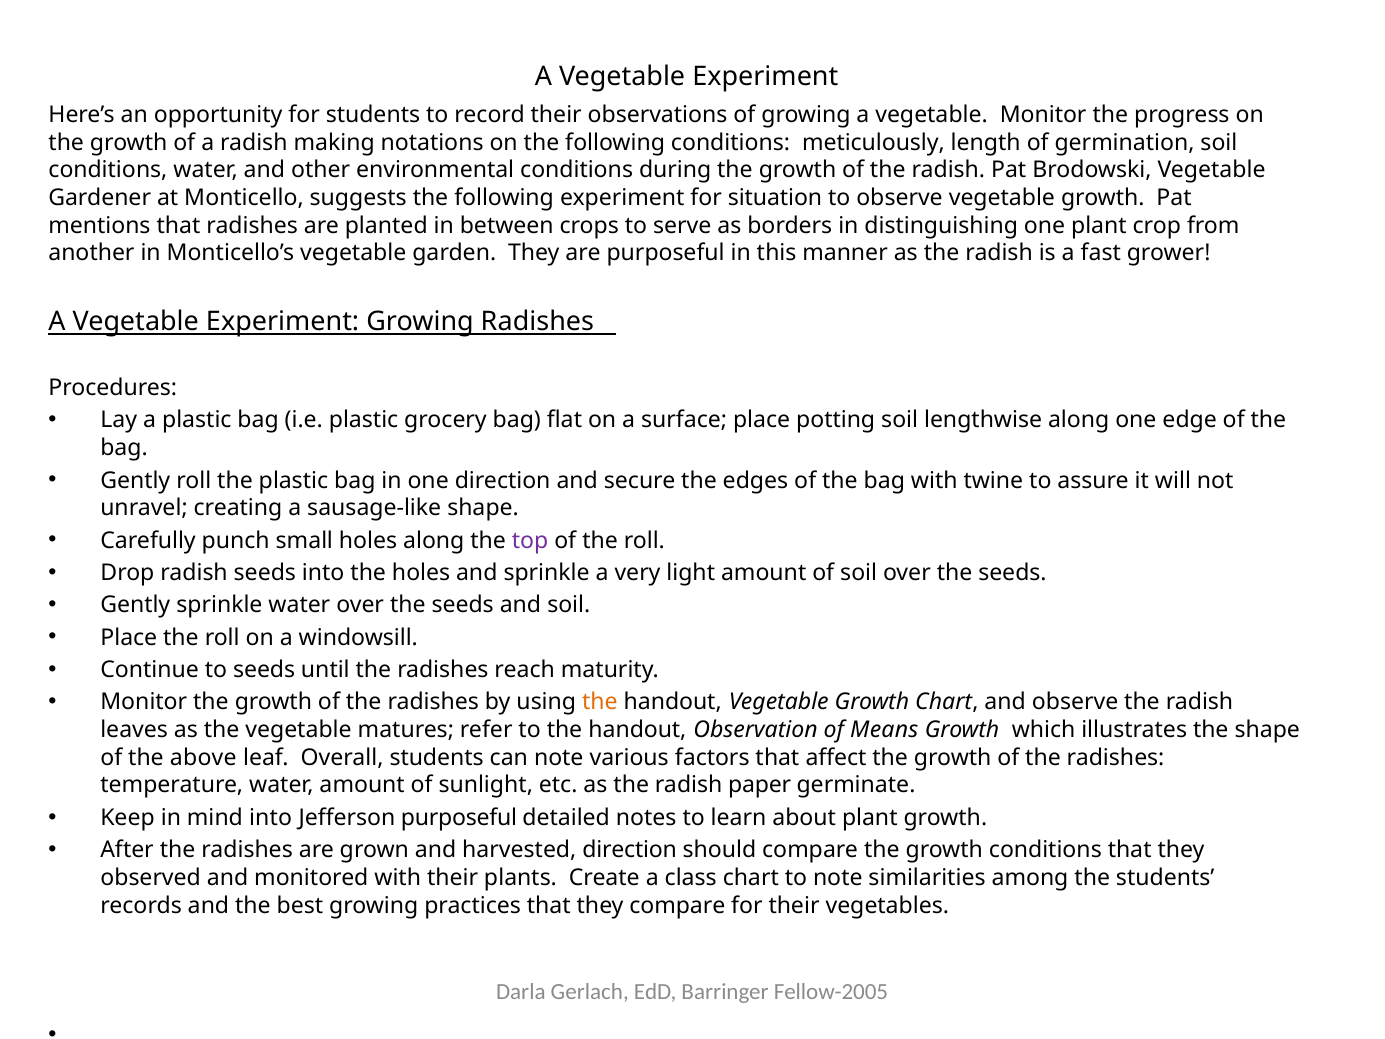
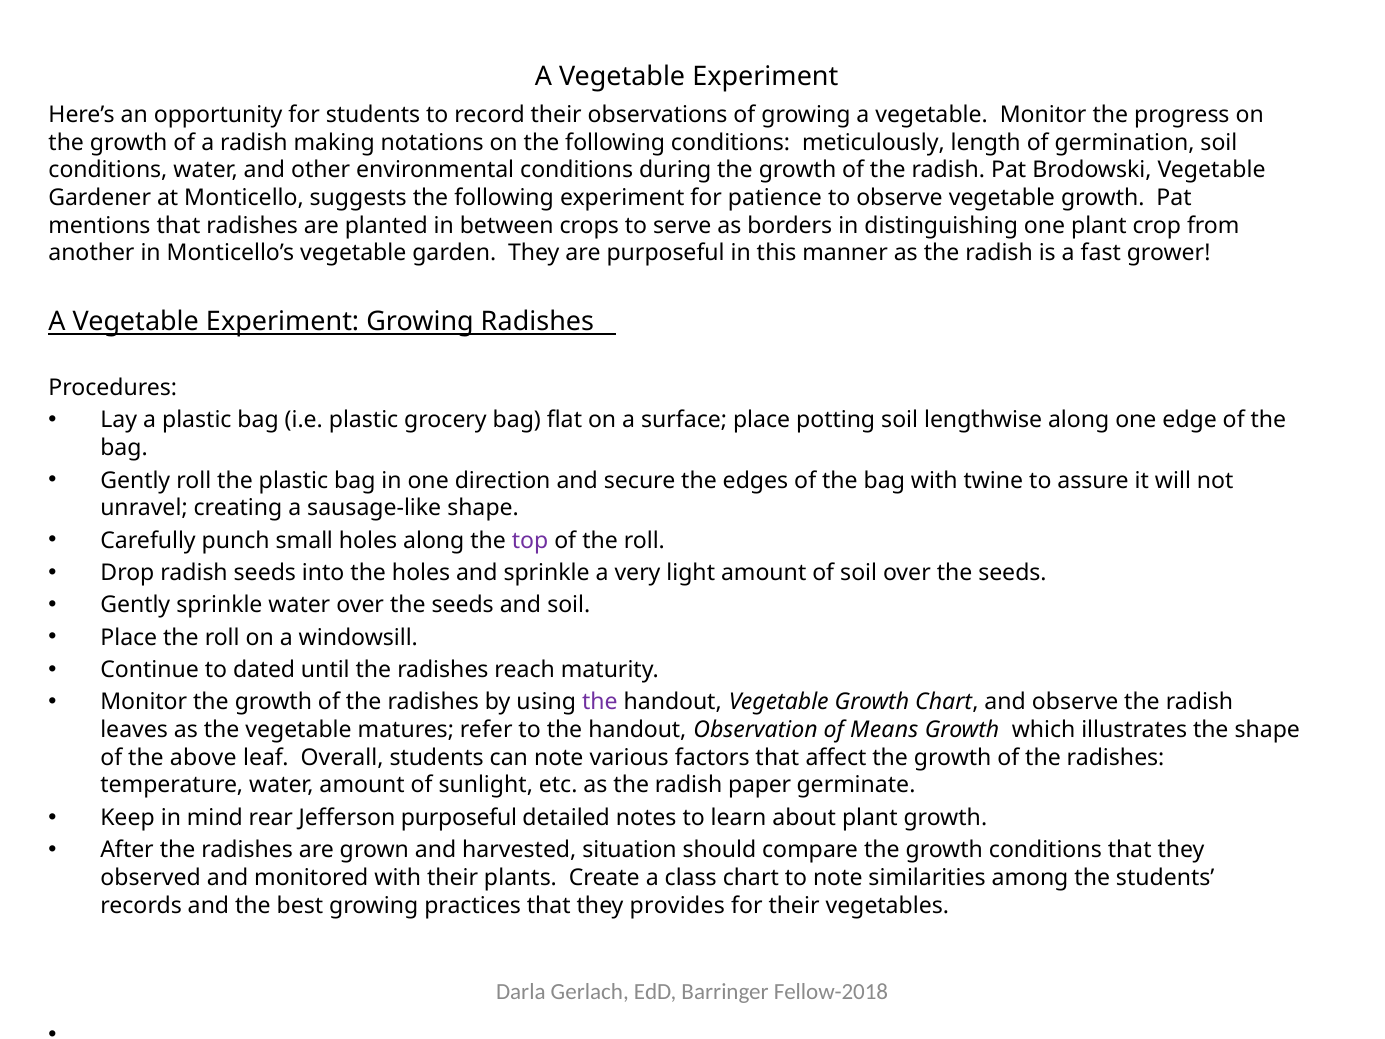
situation: situation -> patience (775, 198)
to seeds: seeds -> dated (264, 670)
the colour: orange -> purple (600, 702)
mind into: into -> rear (271, 817)
harvested direction: direction -> situation (630, 850)
they compare: compare -> provides (677, 905)
Fellow-2005: Fellow-2005 -> Fellow-2018 (831, 992)
